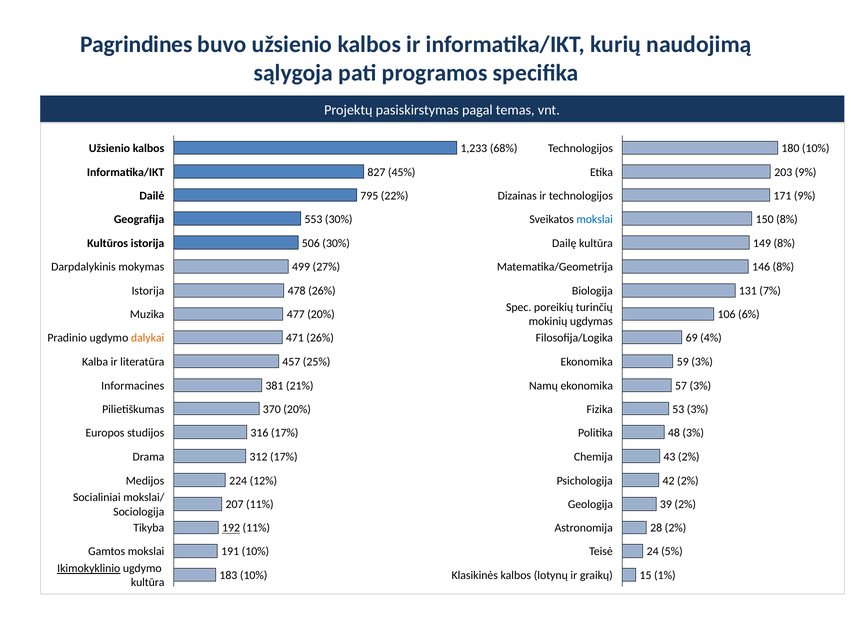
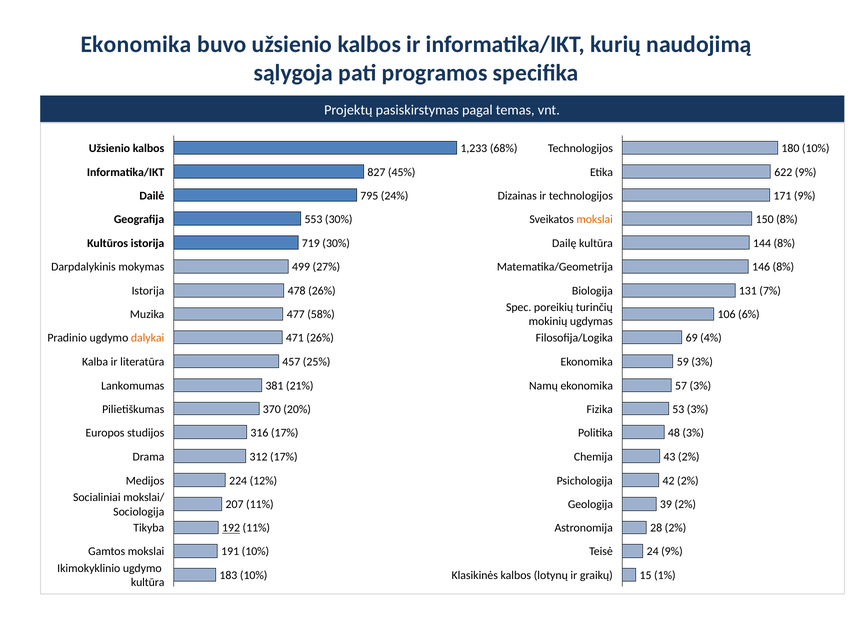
Pagrindines: Pagrindines -> Ekonomika (136, 44)
203: 203 -> 622 (783, 172)
22%: 22% -> 24% (395, 196)
mokslai colour: blue -> orange (595, 219)
506: 506 -> 719 (311, 243)
149: 149 -> 144 (762, 243)
477 20%: 20% -> 58% (321, 315)
Informacines: Informacines -> Lankomumas (133, 386)
24 5%: 5% -> 9% (672, 552)
Ikimokyklinio underline: present -> none (89, 569)
